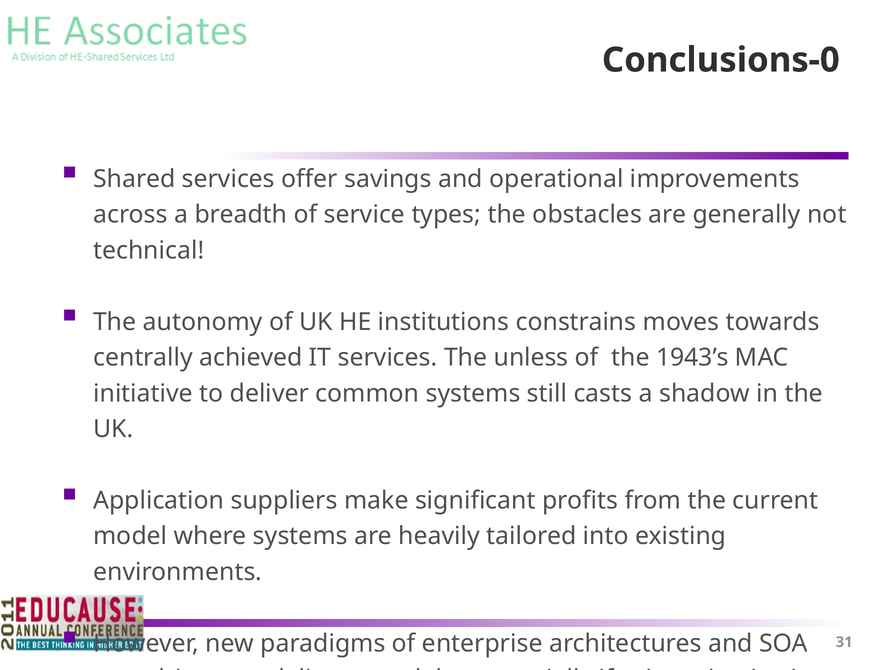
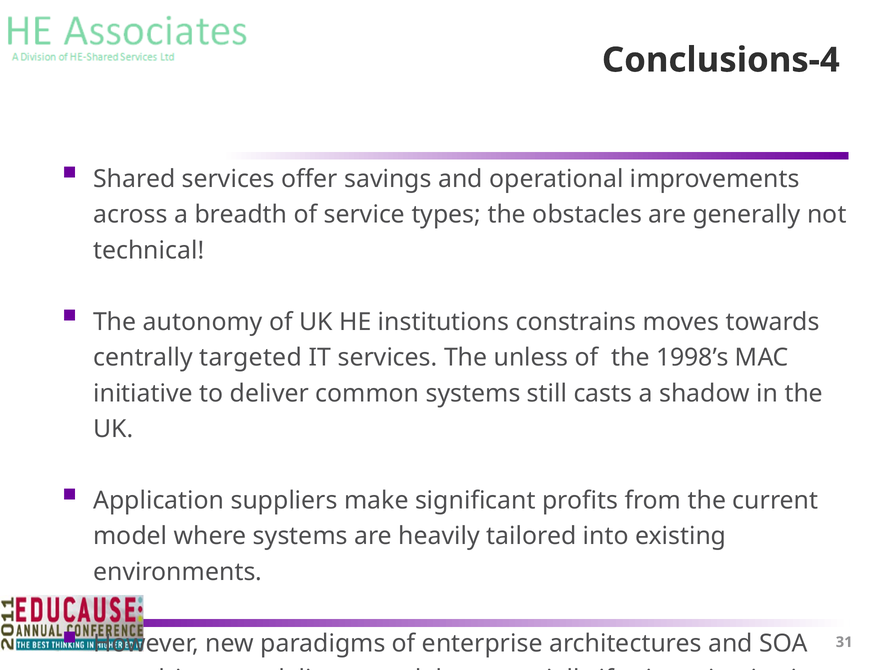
Conclusions-0: Conclusions-0 -> Conclusions-4 (721, 60)
achieved: achieved -> targeted (251, 358)
1943’s: 1943’s -> 1998’s (692, 358)
